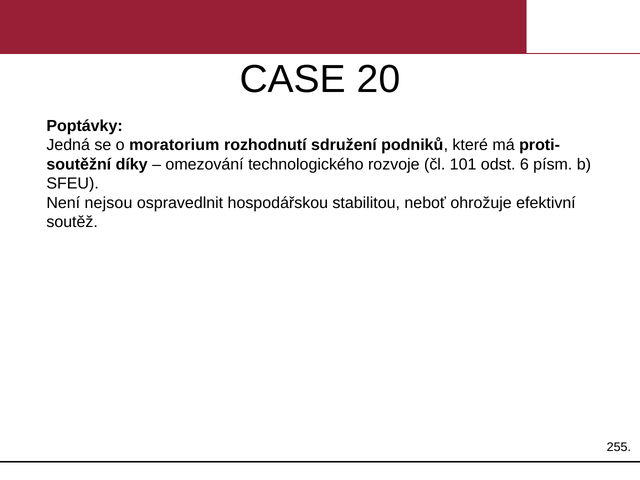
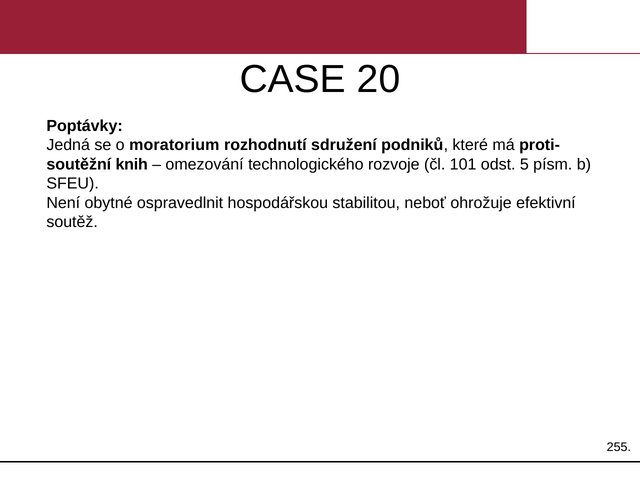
díky: díky -> knih (132, 164)
6: 6 -> 5 (524, 164)
nejsou: nejsou -> obytné (109, 203)
